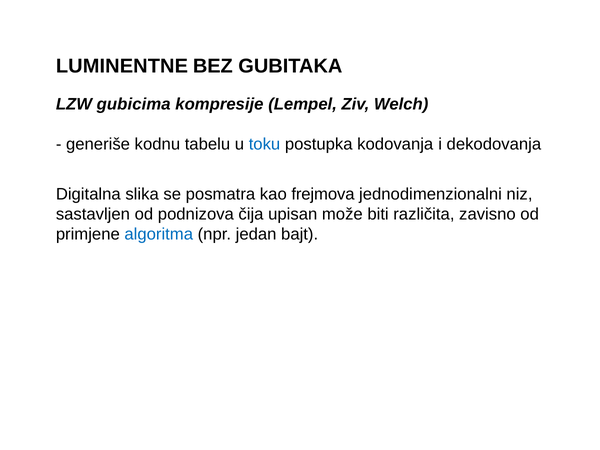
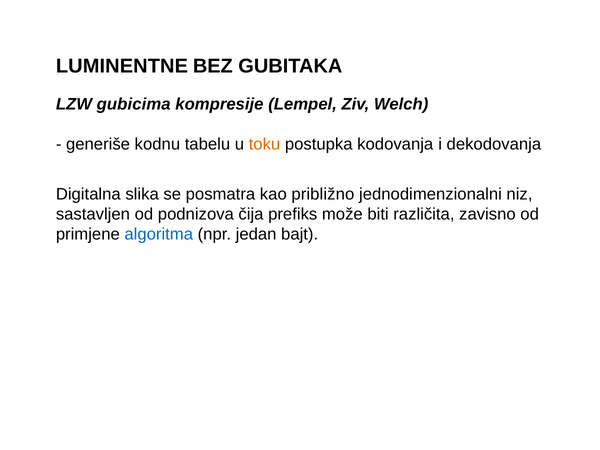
toku colour: blue -> orange (265, 144)
frejmova: frejmova -> približno (323, 194)
upisan: upisan -> prefiks (293, 214)
